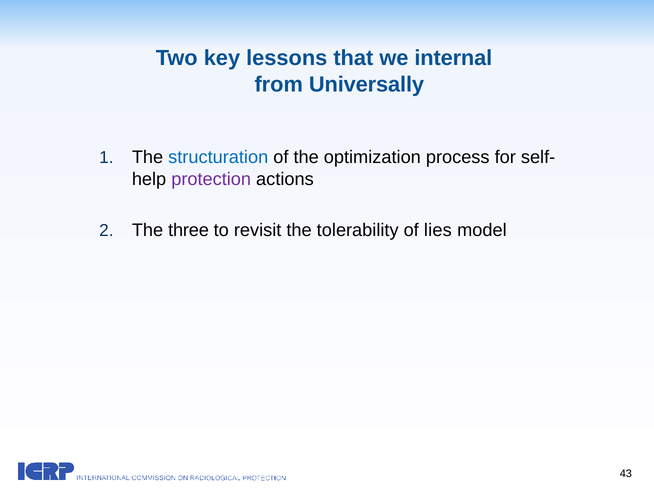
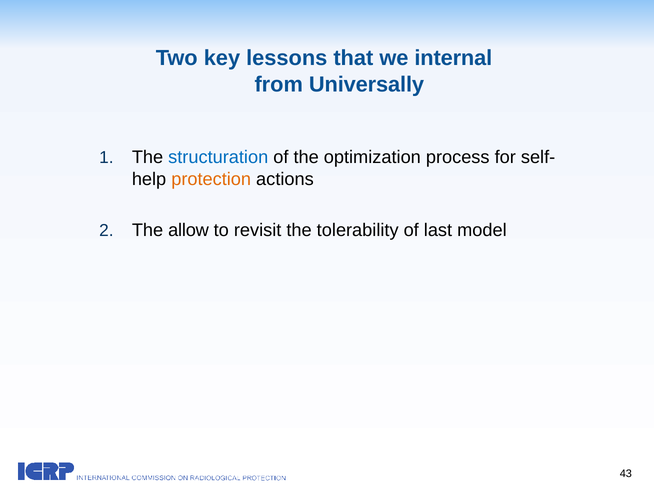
protection colour: purple -> orange (211, 179)
three: three -> allow (189, 230)
lies: lies -> last (438, 230)
